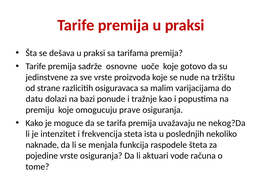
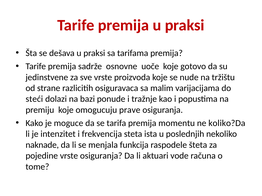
datu: datu -> steći (34, 99)
uvažavaju: uvažavaju -> momentu (177, 123)
nekog?Da: nekog?Da -> koliko?Da (227, 123)
